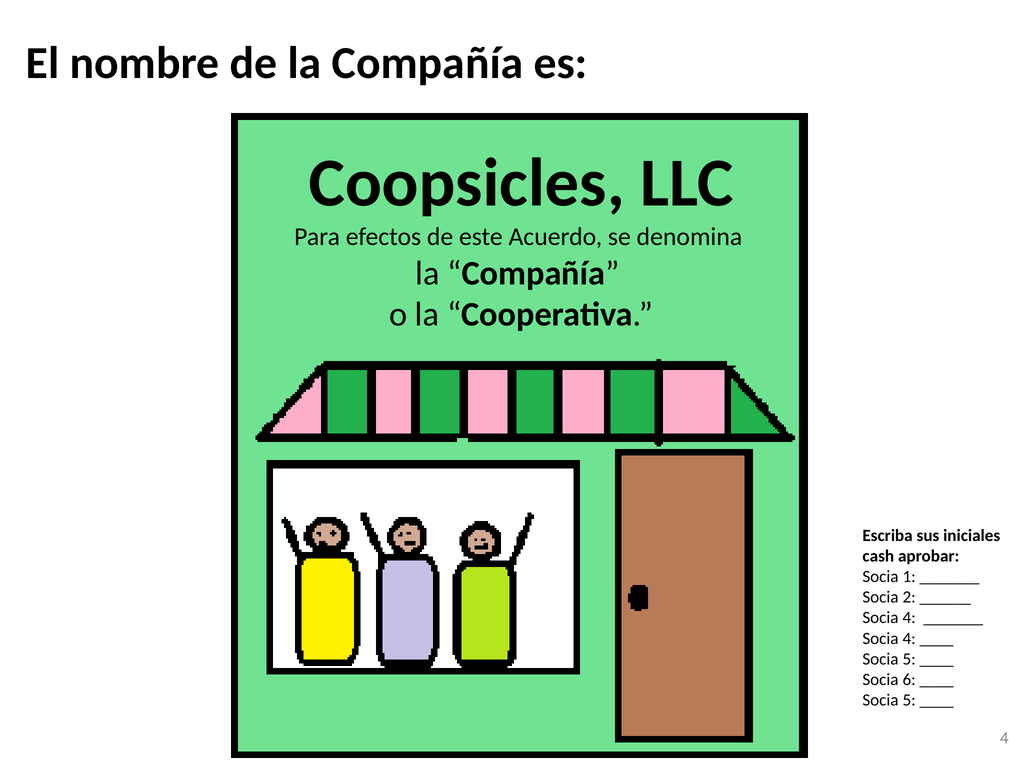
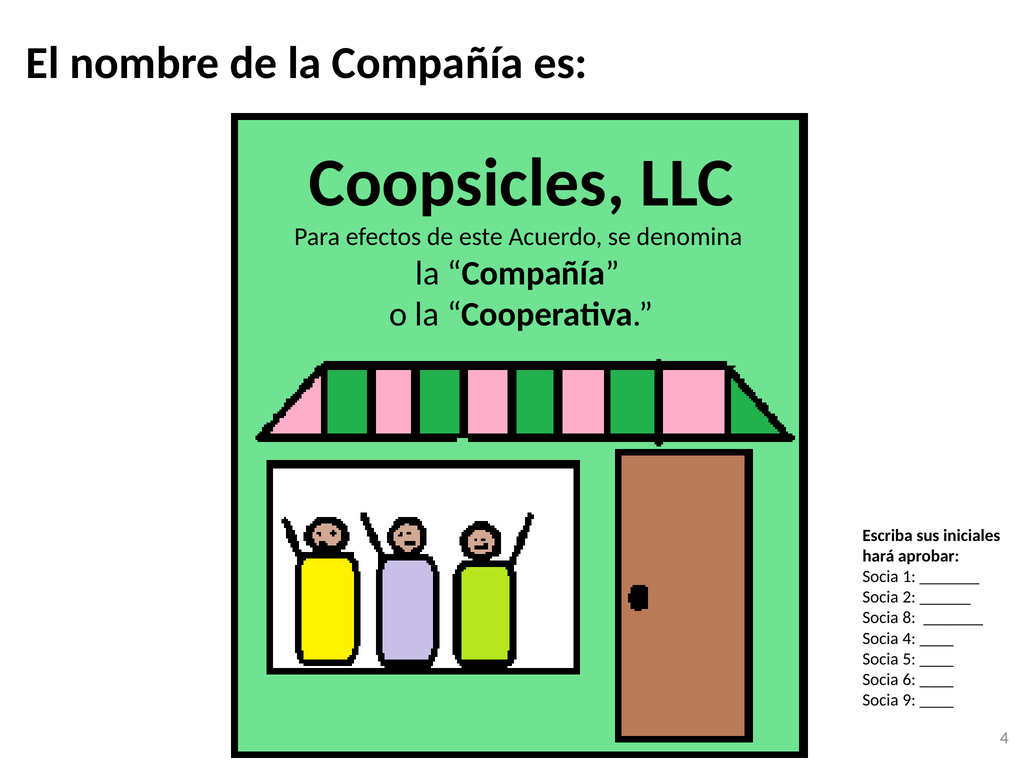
cash: cash -> hará (878, 556)
4: 4 -> 8 (909, 618)
5: 5 -> 9 (909, 700)
